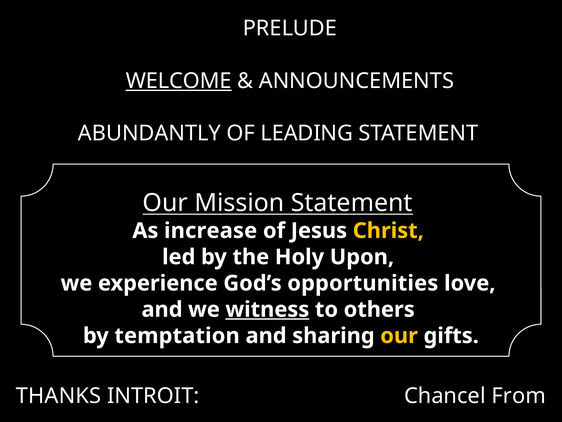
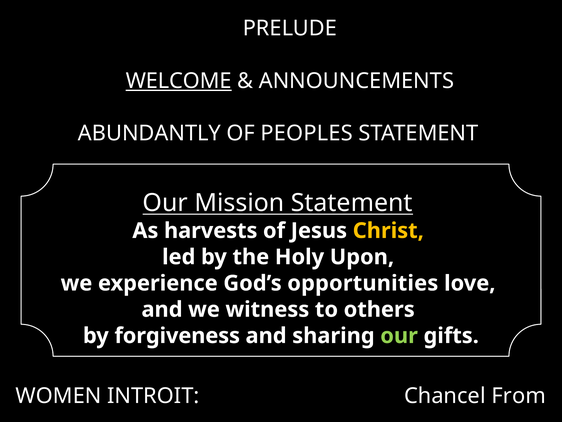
LEADING: LEADING -> PEOPLES (307, 133)
increase: increase -> harvests (211, 230)
witness underline: present -> none (267, 309)
temptation: temptation -> forgiveness (177, 335)
our colour: yellow -> light green (399, 335)
THANKS: THANKS -> WOMEN (59, 396)
